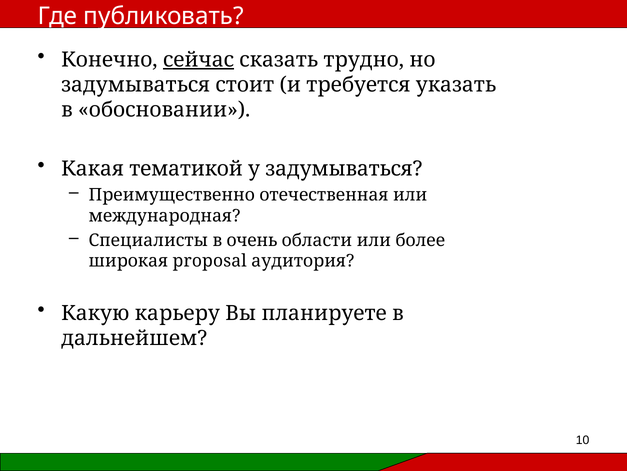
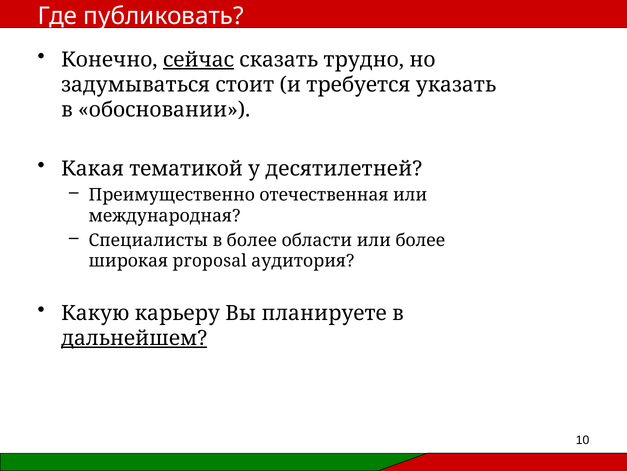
у задумываться: задумываться -> десятилетней (344, 168)
в очень: очень -> более (252, 240)
дальнейшем underline: none -> present (134, 338)
